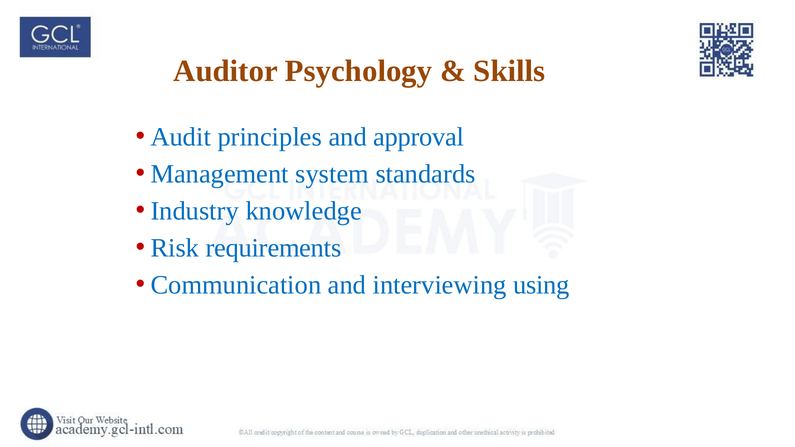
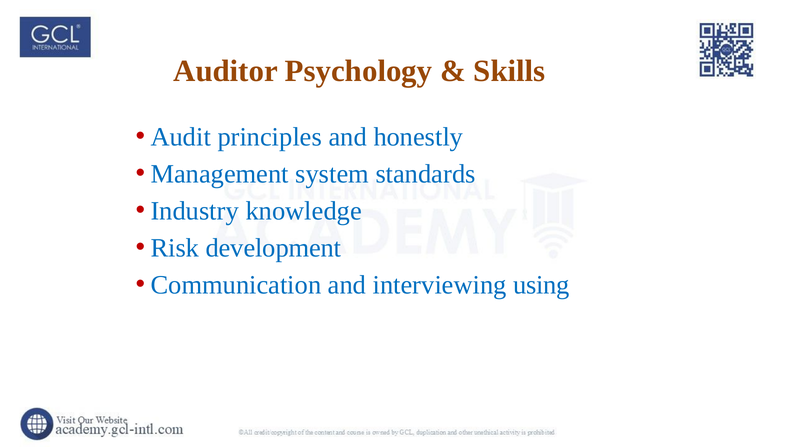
approval: approval -> honestly (418, 137)
requirements: requirements -> development (274, 248)
